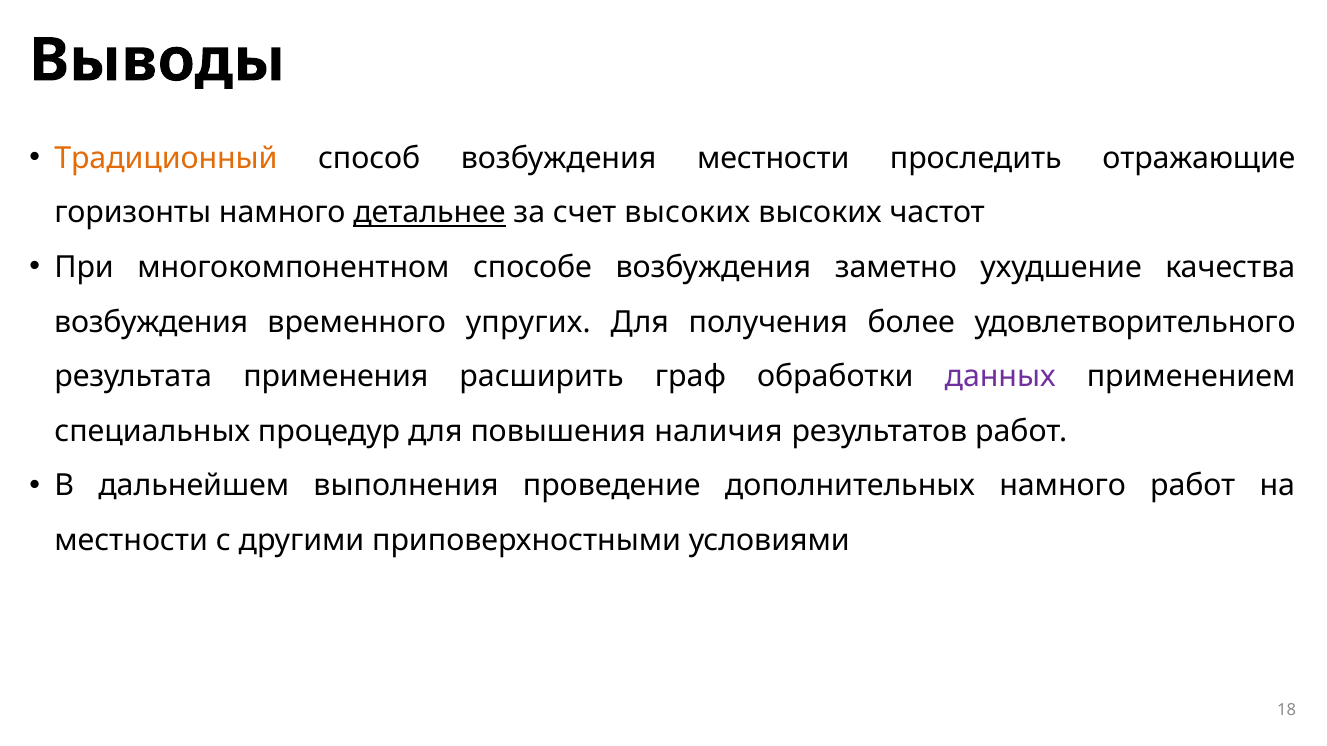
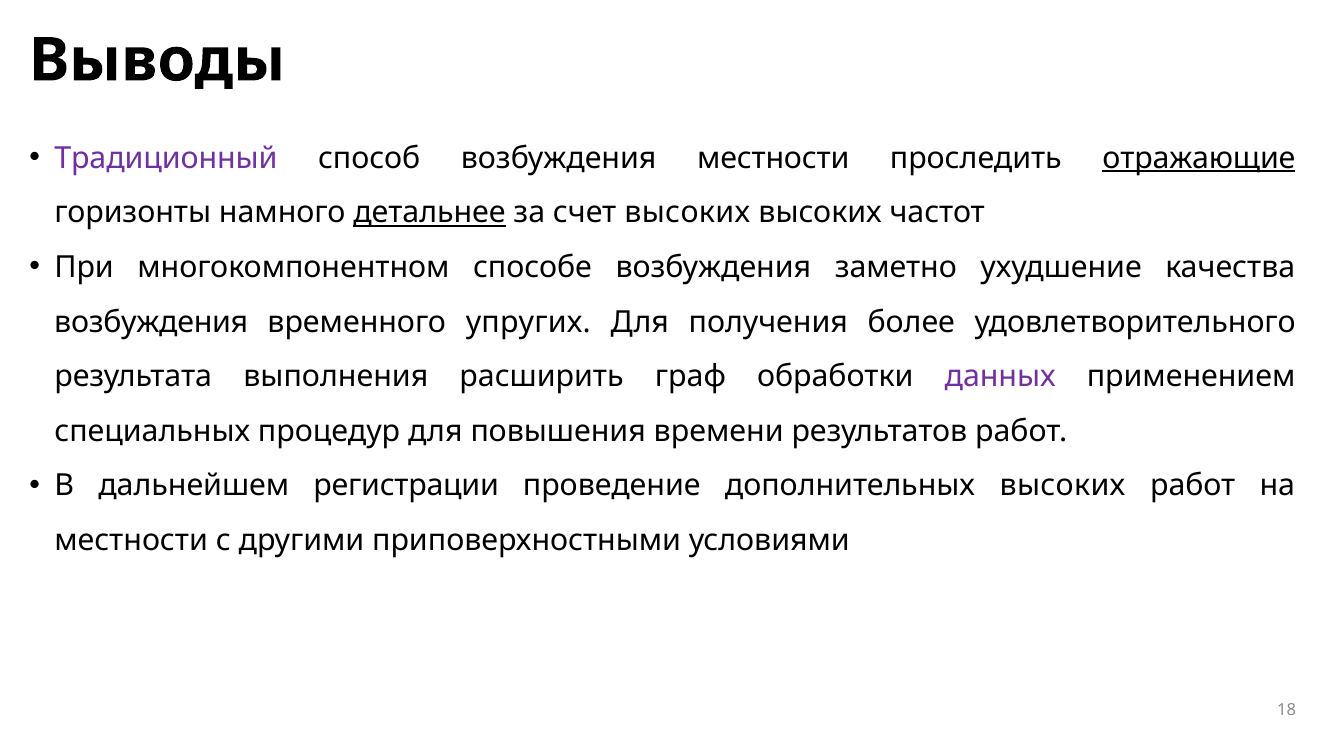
Традиционный colour: orange -> purple (166, 158)
отражающие underline: none -> present (1199, 158)
применения: применения -> выполнения (336, 377)
наличия: наличия -> времени (719, 432)
выполнения: выполнения -> регистрации (406, 486)
дополнительных намного: намного -> высоких (1062, 486)
